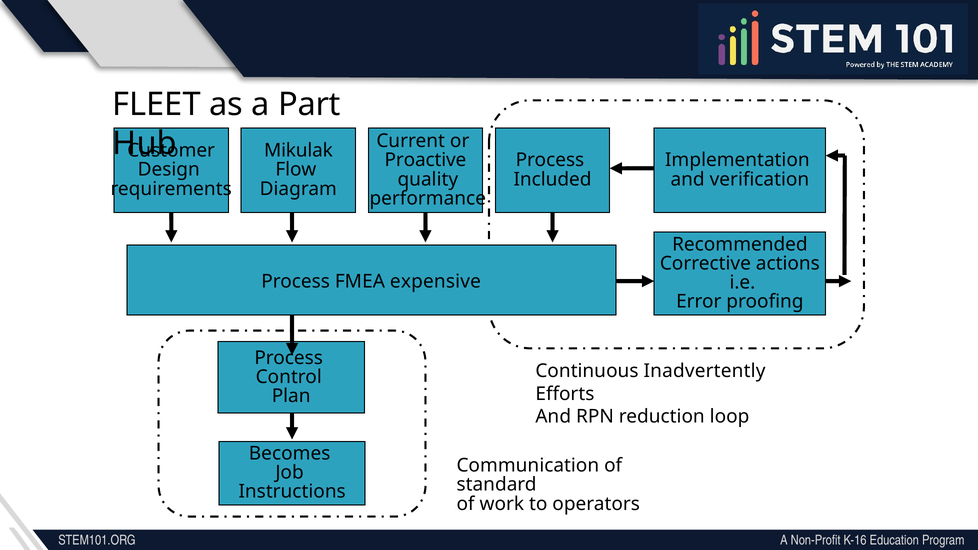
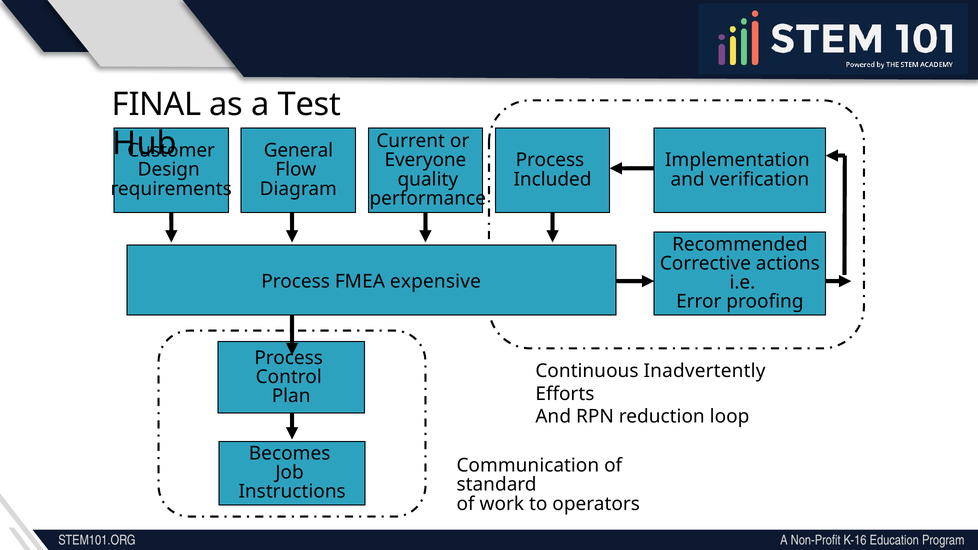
FLEET: FLEET -> FINAL (157, 104)
Part: Part -> Test (309, 104)
Mikulak: Mikulak -> General (298, 151)
Proactive: Proactive -> Everyone (425, 160)
